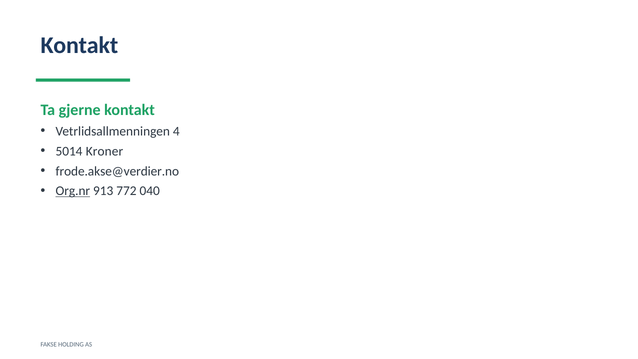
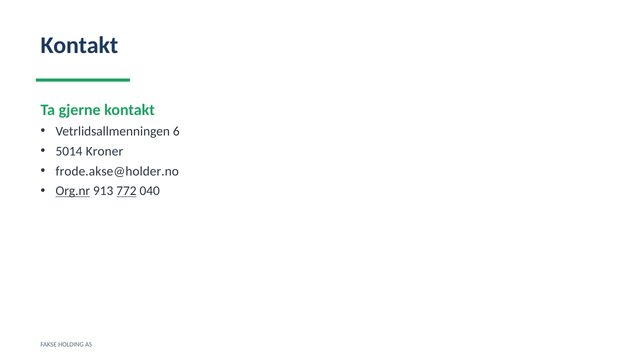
4: 4 -> 6 (176, 131)
frode.akse@verdier.no: frode.akse@verdier.no -> frode.akse@holder.no (117, 171)
772 underline: none -> present (126, 191)
